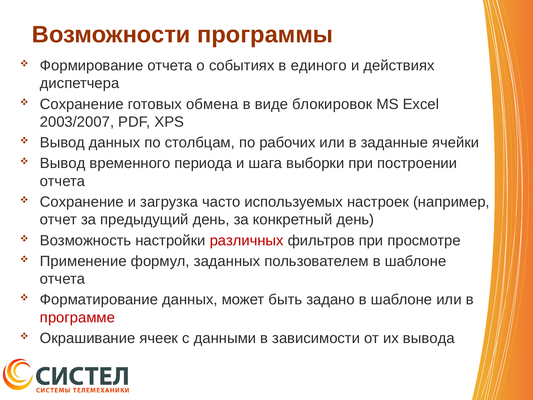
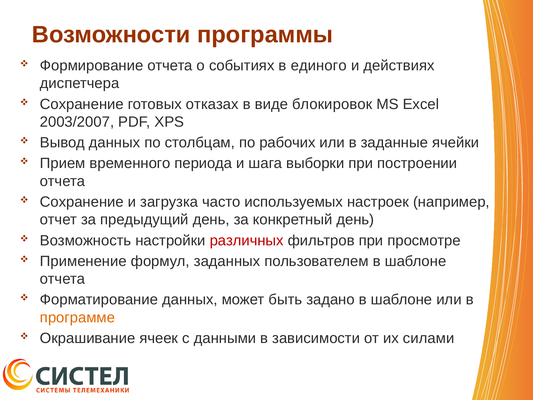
обмена: обмена -> отказах (212, 104)
Вывод: Вывод -> Прием (63, 163)
программе colour: red -> orange (77, 317)
вывода: вывода -> силами (429, 338)
